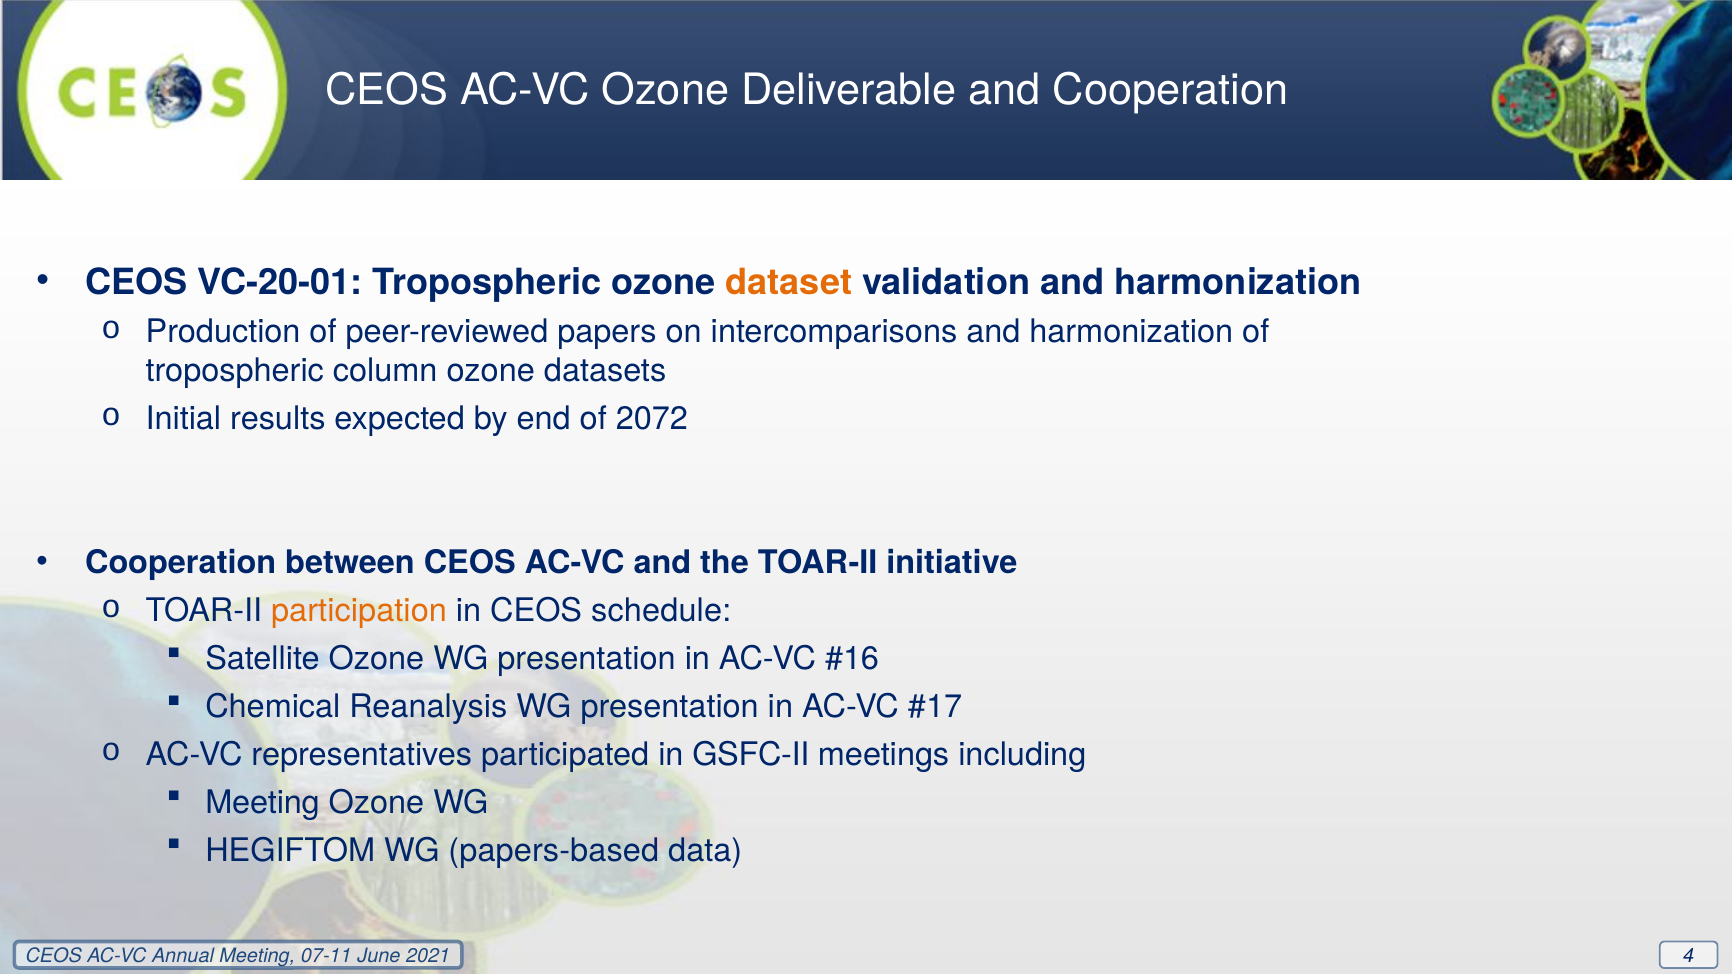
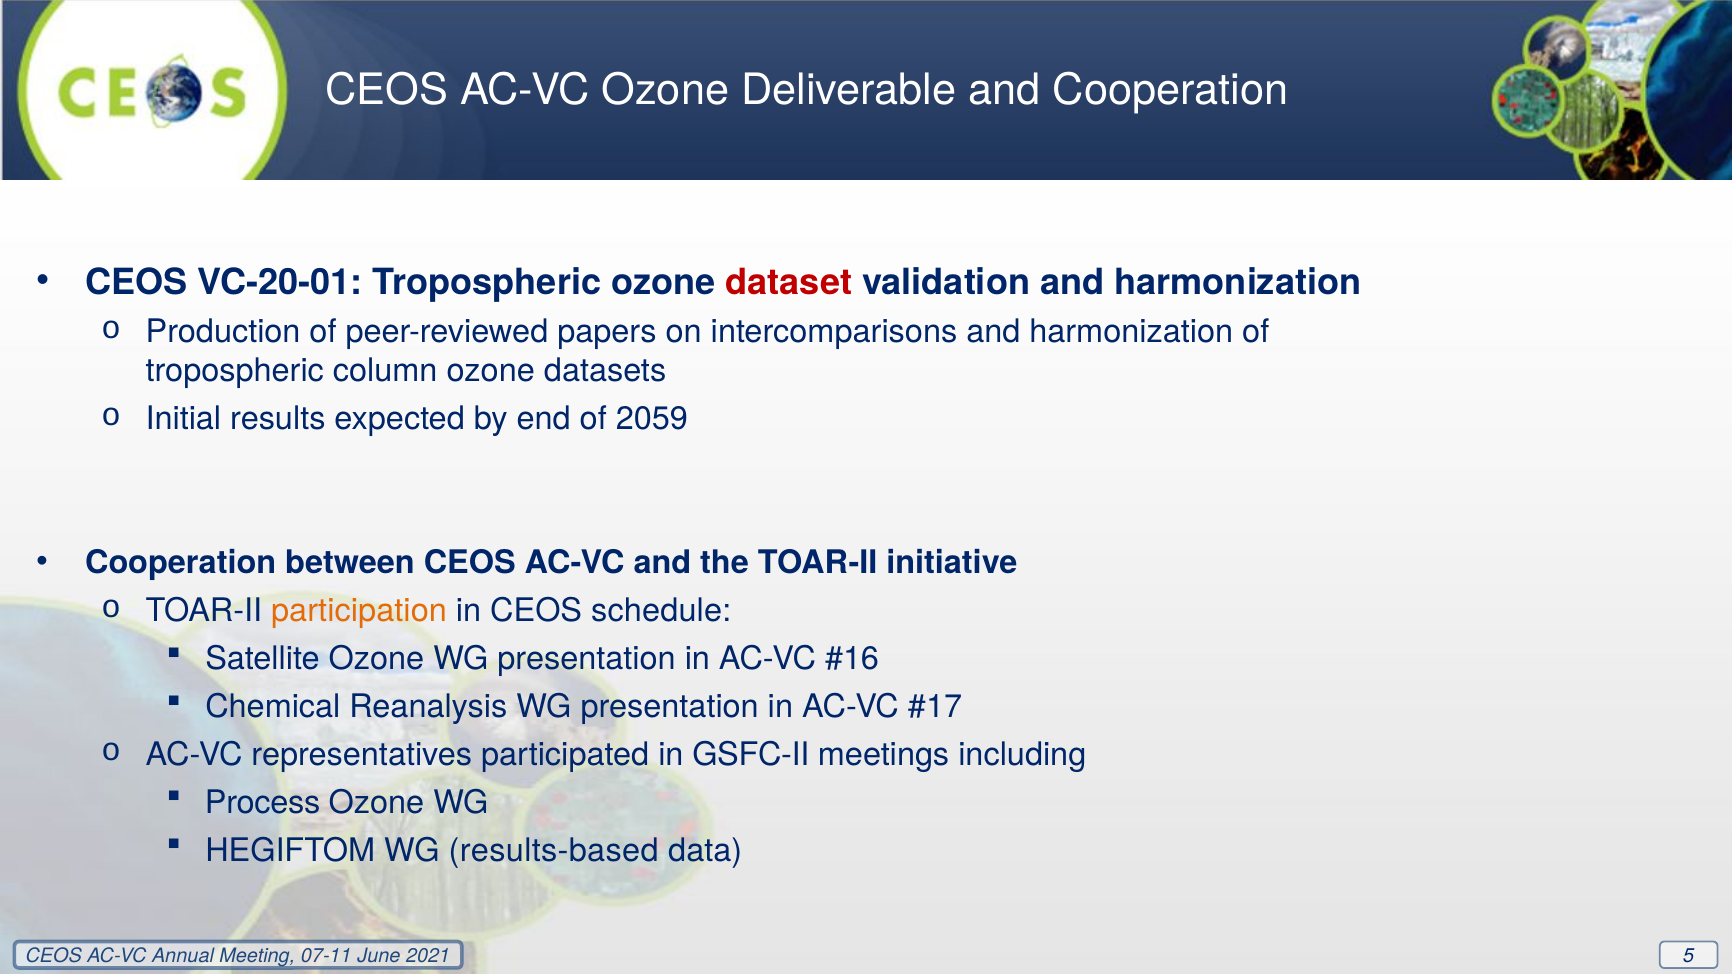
dataset colour: orange -> red (789, 282)
2072: 2072 -> 2059 (652, 419)
Meeting: Meeting -> Process (263, 803)
papers-based: papers-based -> results-based (554, 851)
4: 4 -> 5 (1689, 956)
